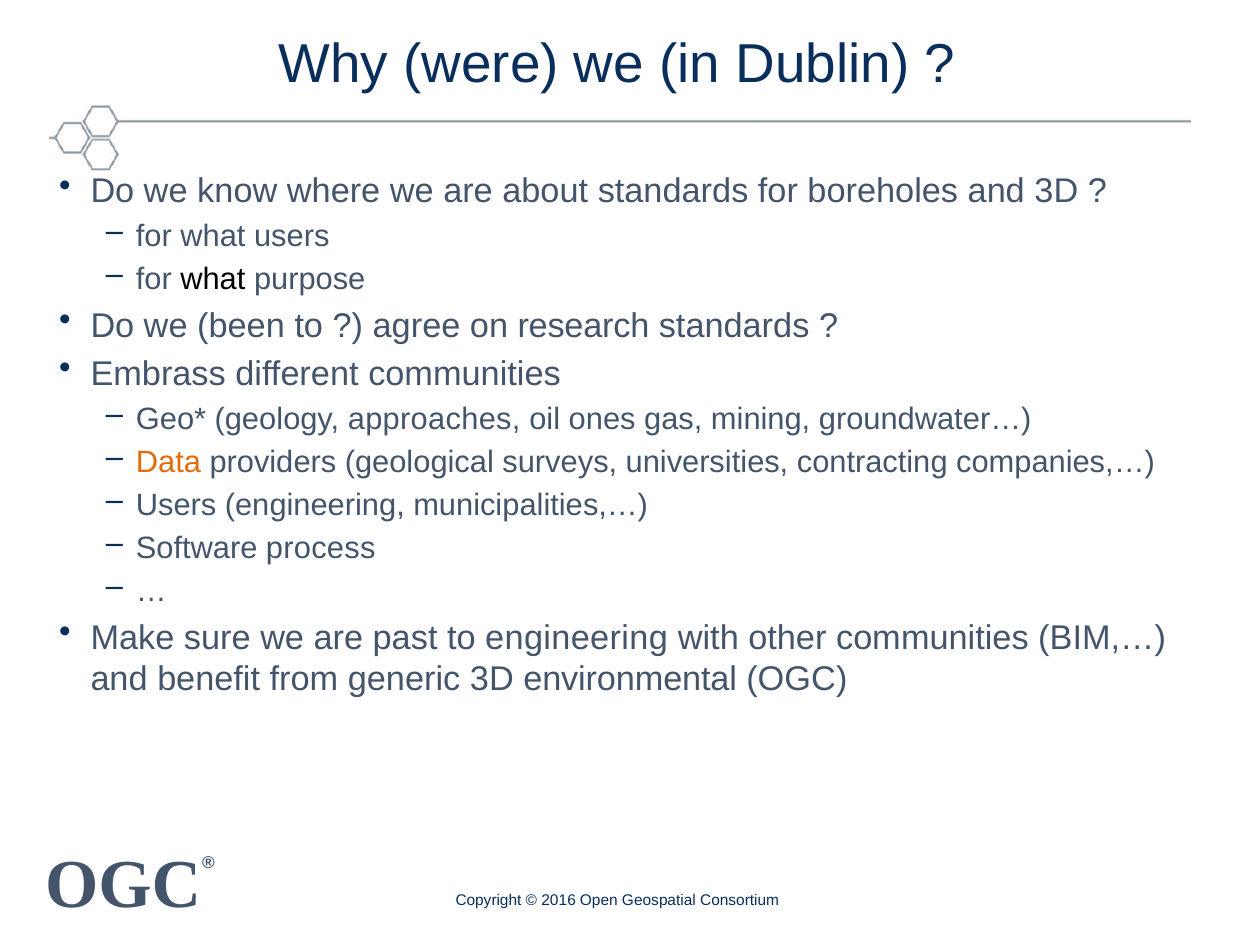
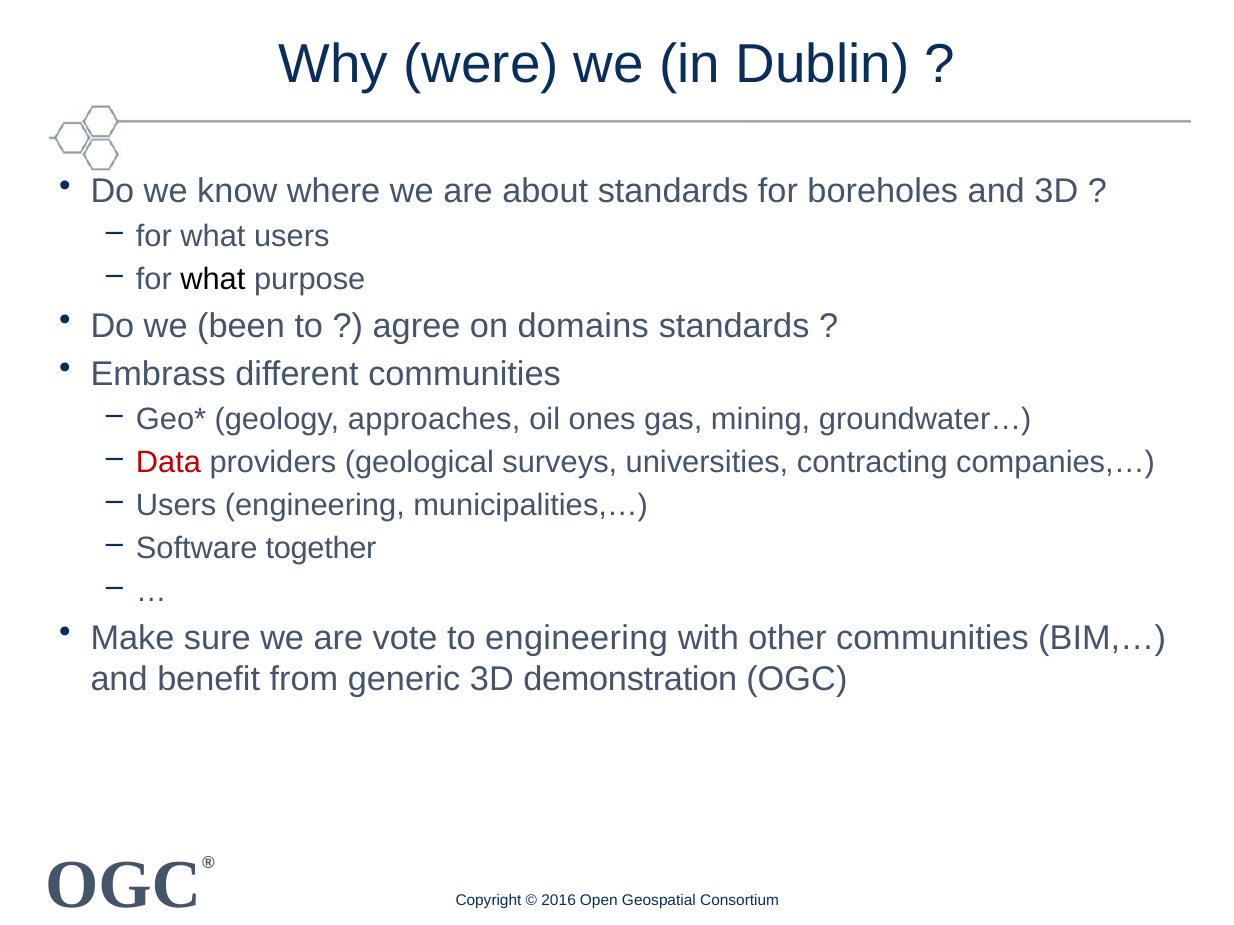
research: research -> domains (583, 326)
Data colour: orange -> red (168, 462)
process: process -> together (321, 549)
past: past -> vote (405, 638)
environmental: environmental -> demonstration (630, 679)
